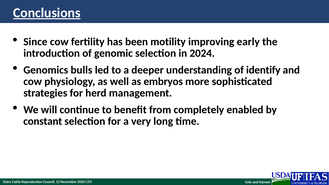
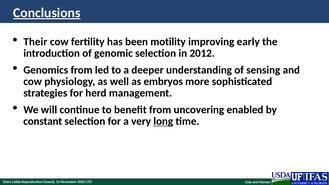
Since: Since -> Their (35, 42)
2024: 2024 -> 2012 (202, 53)
Genomics bulls: bulls -> from (82, 70)
identify: identify -> sensing (263, 70)
completely: completely -> uncovering (199, 110)
long underline: none -> present (163, 121)
